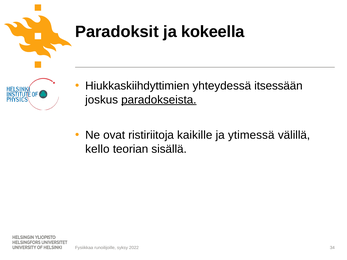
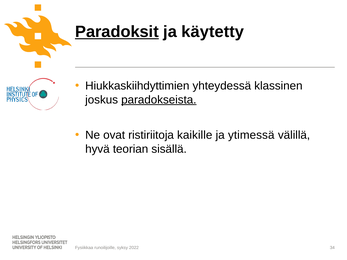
Paradoksit underline: none -> present (117, 32)
kokeella: kokeella -> käytetty (213, 32)
itsessään: itsessään -> klassinen (278, 86)
kello: kello -> hyvä (97, 149)
